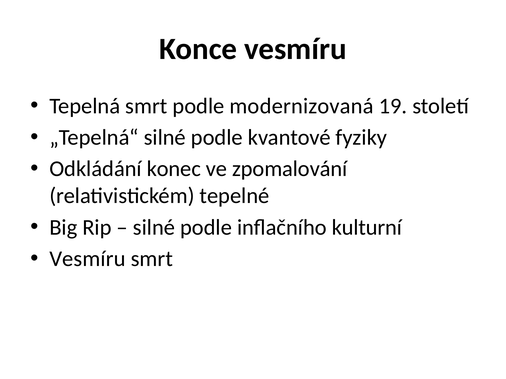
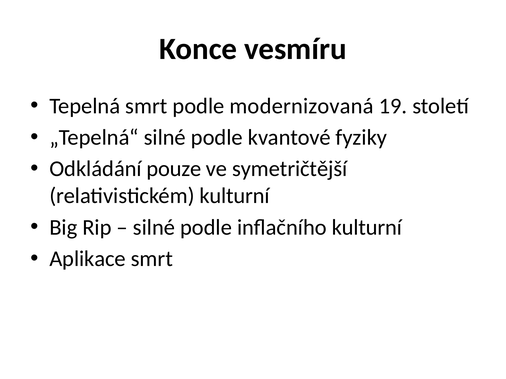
konec: konec -> pouze (174, 169)
zpomalování: zpomalování -> symetričtější (290, 169)
relativistickém tepelné: tepelné -> kulturní (235, 196)
Vesmíru: Vesmíru -> Aplikace (88, 259)
